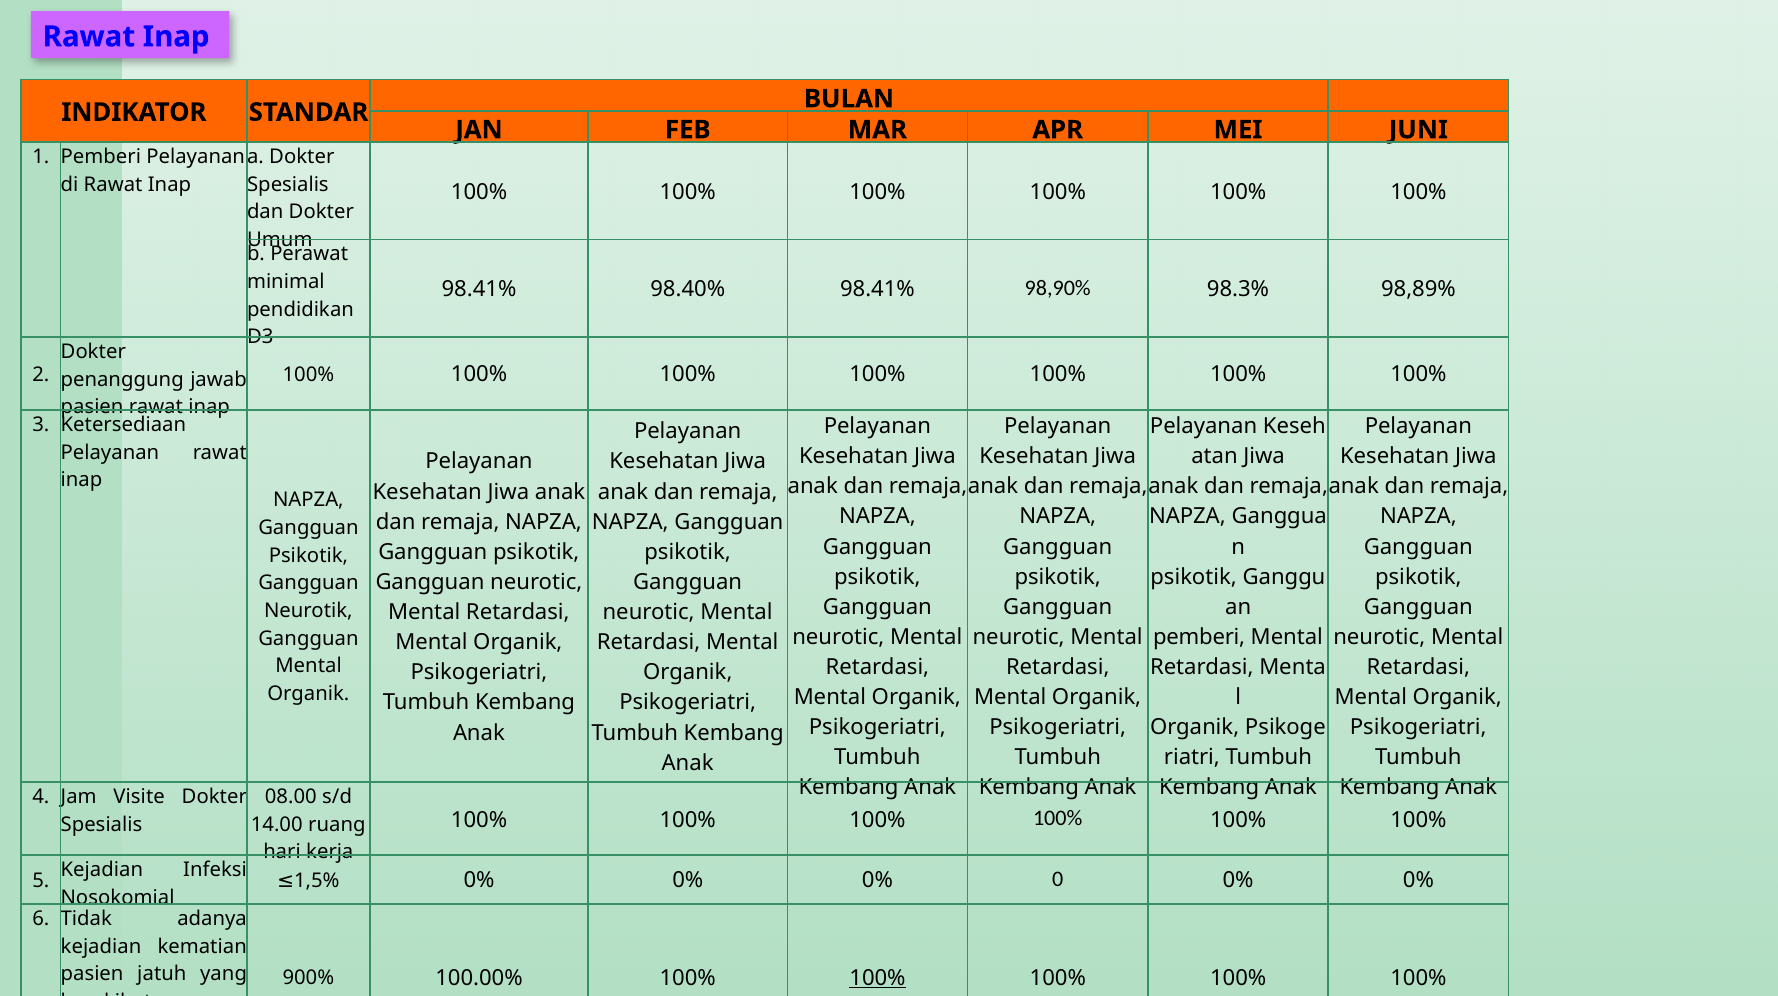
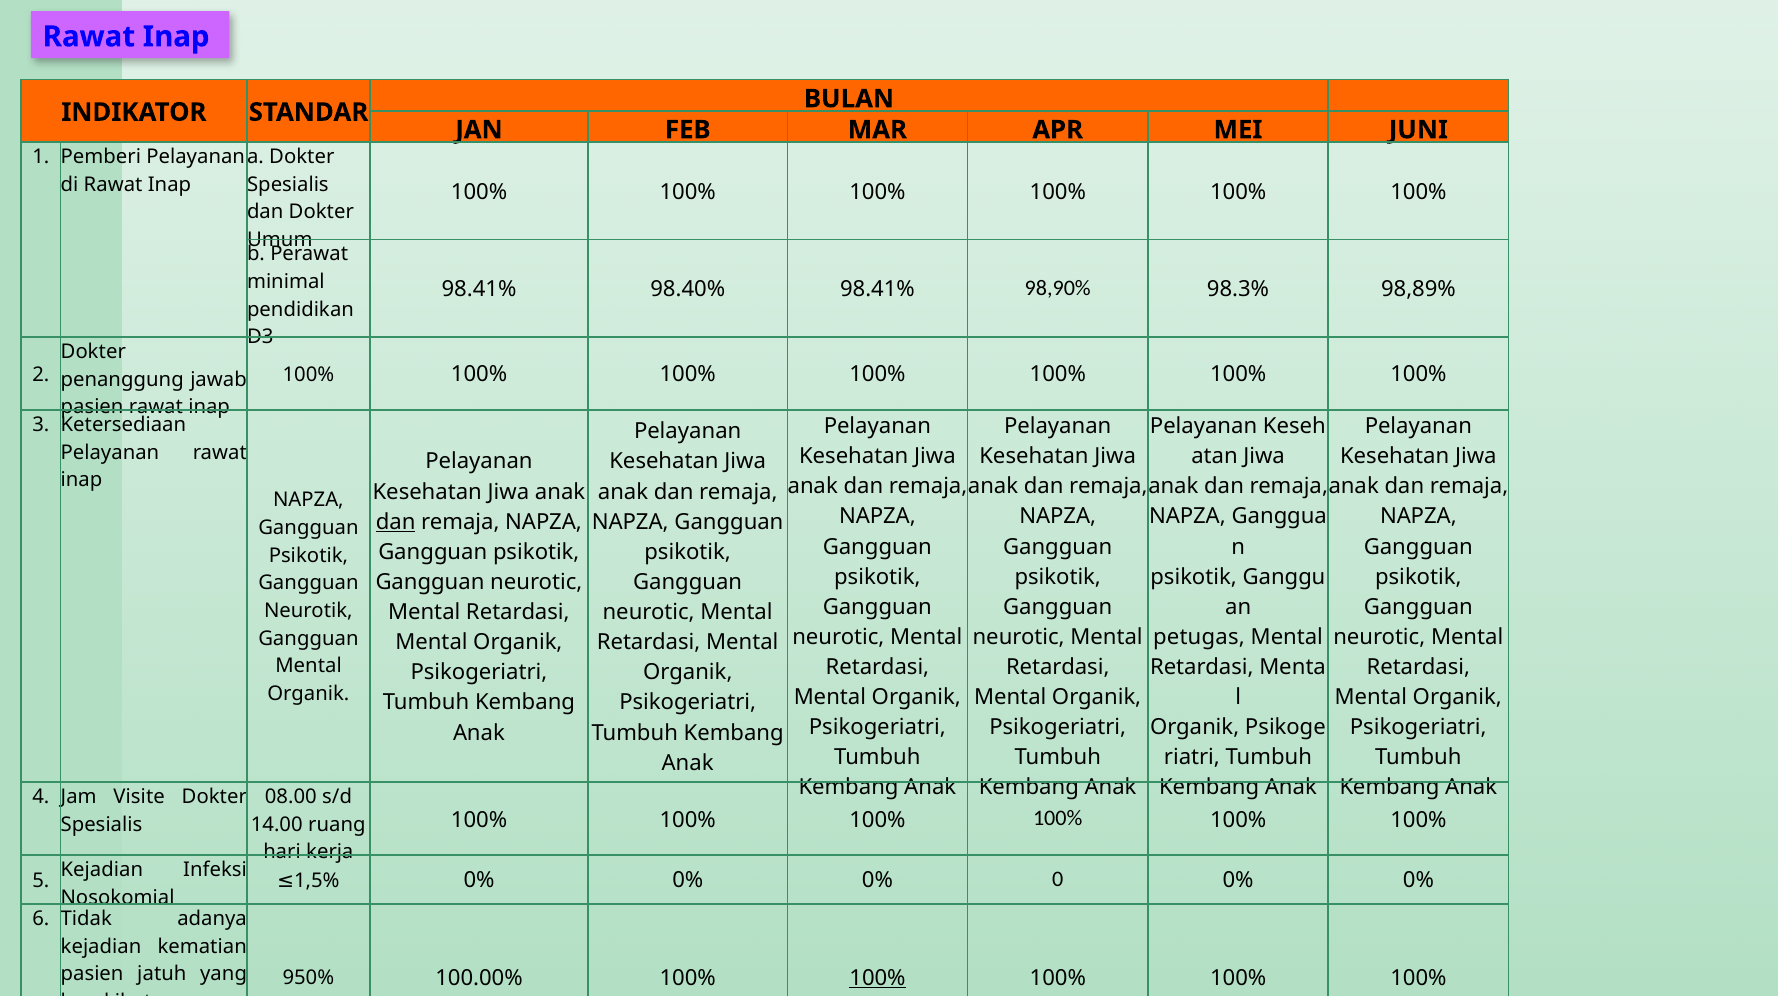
dan underline: none -> present (396, 522)
pemberi: pemberi -> petugas (1199, 637)
900%: 900% -> 950% (308, 978)
